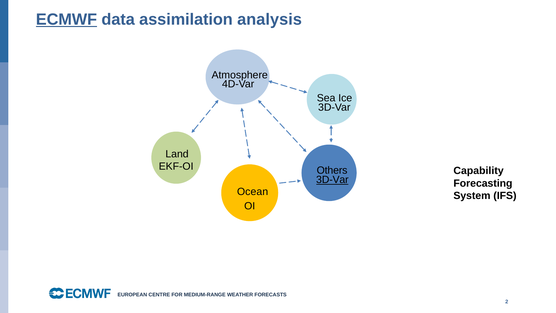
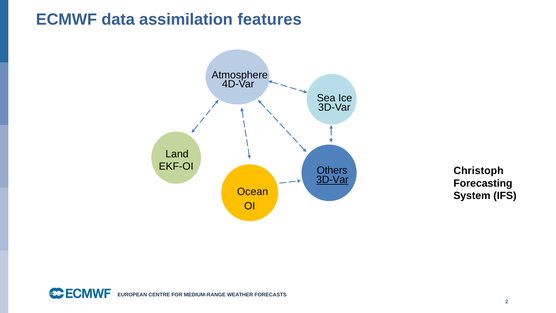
ECMWF underline: present -> none (66, 19)
analysis: analysis -> features (270, 19)
Capability: Capability -> Christoph (479, 171)
